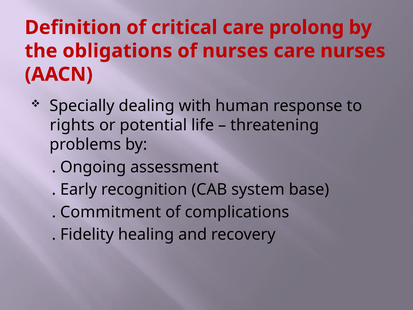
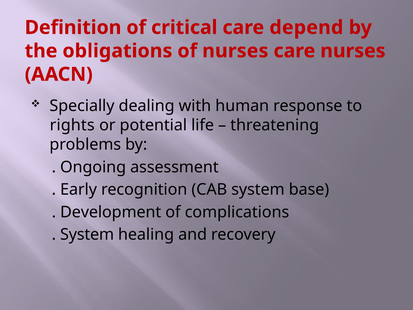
prolong: prolong -> depend (306, 27)
Commitment: Commitment -> Development (111, 212)
Fidelity: Fidelity -> System (87, 234)
